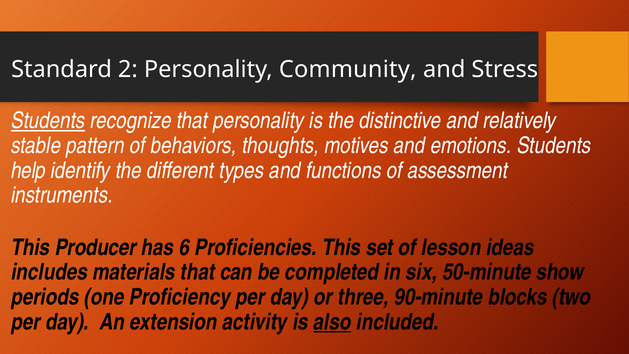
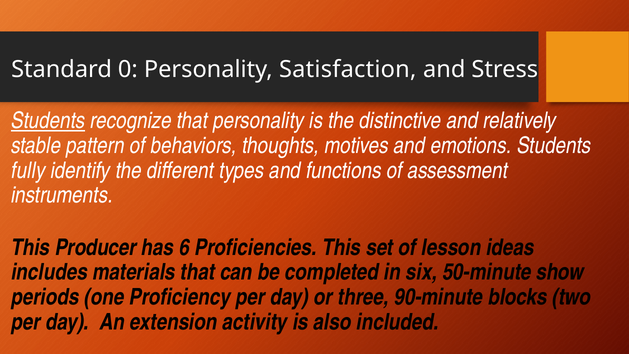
2: 2 -> 0 (128, 69)
Community: Community -> Satisfaction (348, 69)
help: help -> fully (28, 170)
also underline: present -> none (332, 322)
